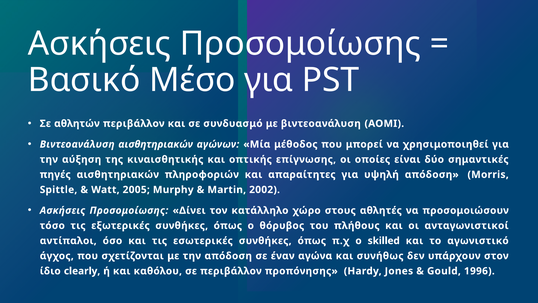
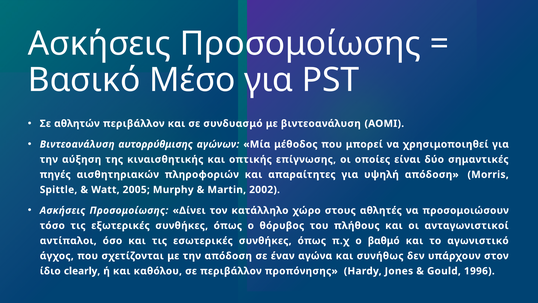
Βιντεοανάλυση αισθητηριακών: αισθητηριακών -> αυτορρύθμισης (156, 144)
skilled: skilled -> βαθμό (384, 240)
